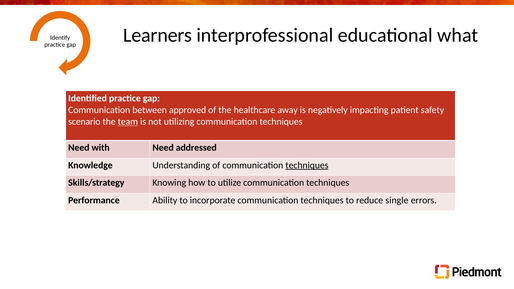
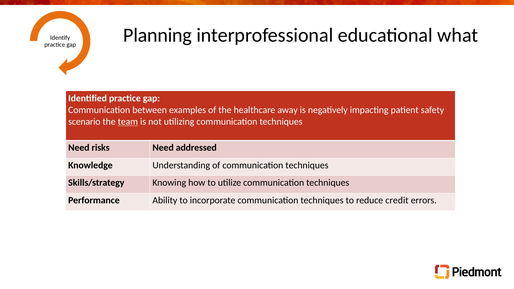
Learners: Learners -> Planning (158, 35)
approved: approved -> examples (188, 110)
with: with -> risks (101, 148)
techniques underline: present -> none (307, 165)
single: single -> credit (397, 200)
